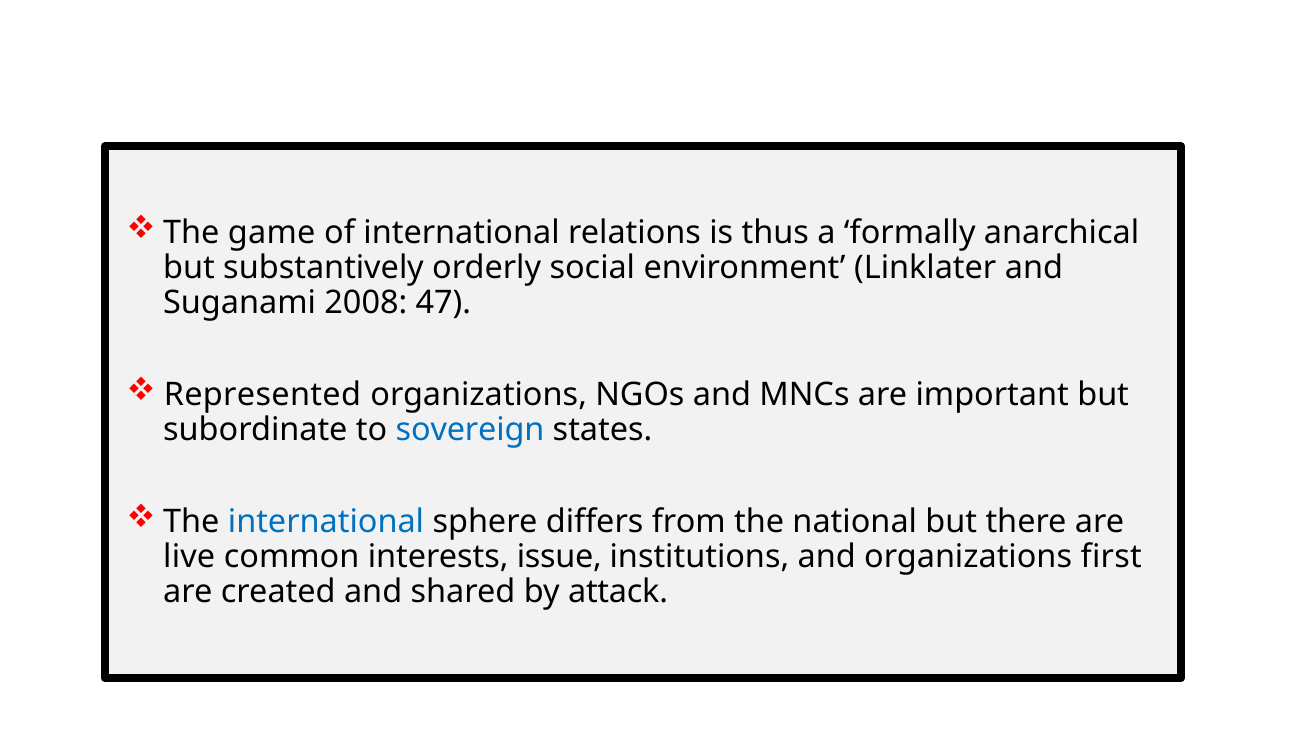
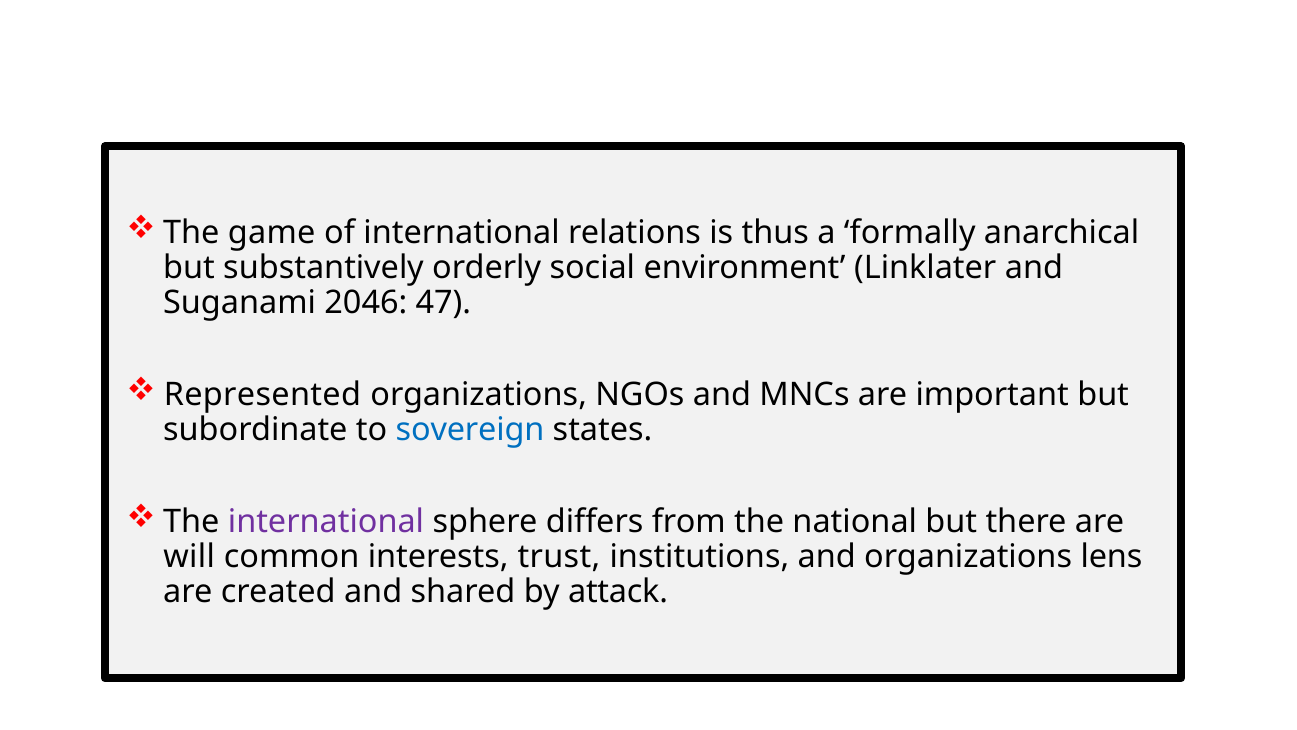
2008: 2008 -> 2046 (366, 303)
international colour: blue -> purple (326, 521)
live: live -> will (189, 556)
issue: issue -> trust (559, 556)
first: first -> lens (1111, 556)
